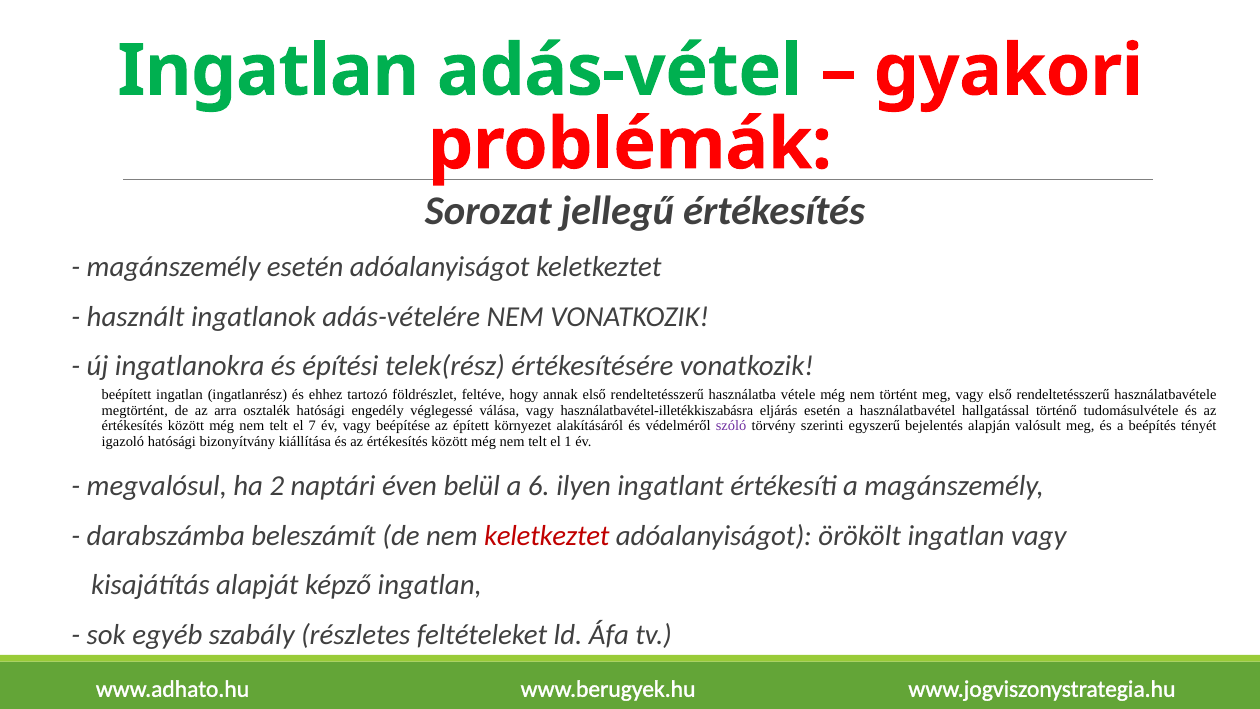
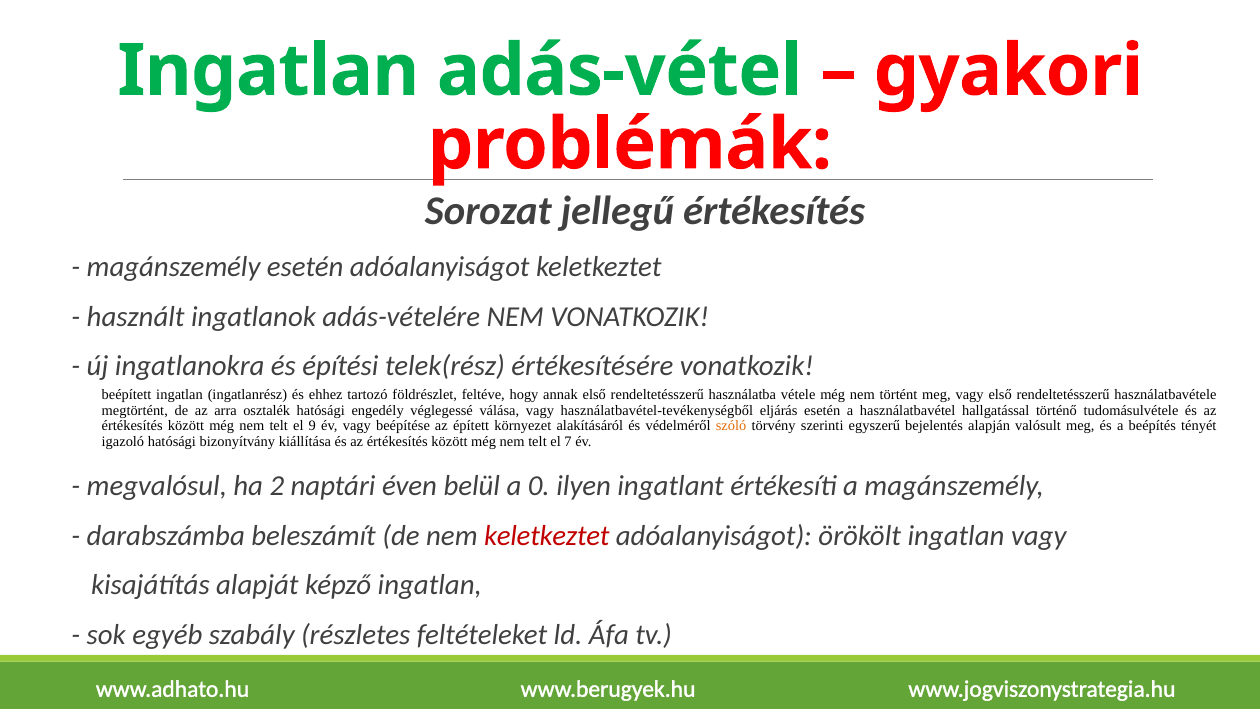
használatbavétel-illetékkiszabásra: használatbavétel-illetékkiszabásra -> használatbavétel-tevékenységből (657, 410)
7: 7 -> 9 (312, 426)
szóló colour: purple -> orange (731, 426)
1: 1 -> 7 (568, 442)
6: 6 -> 0 (539, 486)
